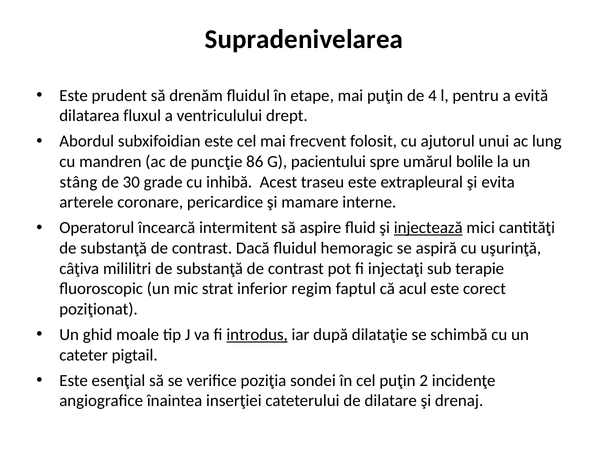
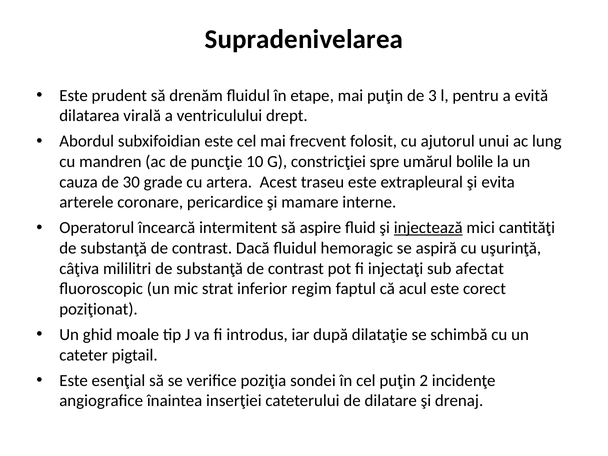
4: 4 -> 3 (432, 95)
fluxul: fluxul -> virală (142, 116)
86: 86 -> 10 (255, 162)
pacientului: pacientului -> constricţiei (328, 162)
stâng: stâng -> cauza (79, 182)
inhibă: inhibă -> artera (229, 182)
terapie: terapie -> afectat (480, 268)
introdus underline: present -> none (257, 335)
